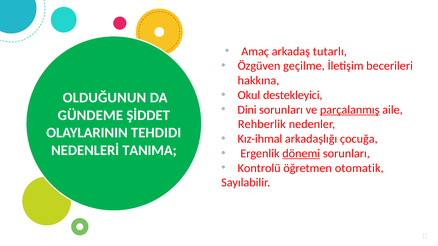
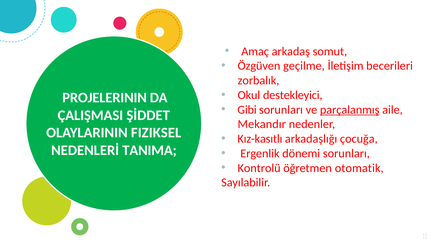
tutarlı: tutarlı -> somut (330, 51)
hakkına: hakkına -> zorbalık (259, 81)
OLDUĞUNUN: OLDUĞUNUN -> PROJELERININ (105, 98)
Dini: Dini -> Gibi (247, 110)
GÜNDEME: GÜNDEME -> ÇALIŞMASI (90, 115)
Rehberlik: Rehberlik -> Mekandır (262, 124)
TEHDIDI: TEHDIDI -> FIZIKSEL (156, 133)
Kız-ihmal: Kız-ihmal -> Kız-kasıtlı (260, 139)
dönemi underline: present -> none (301, 154)
